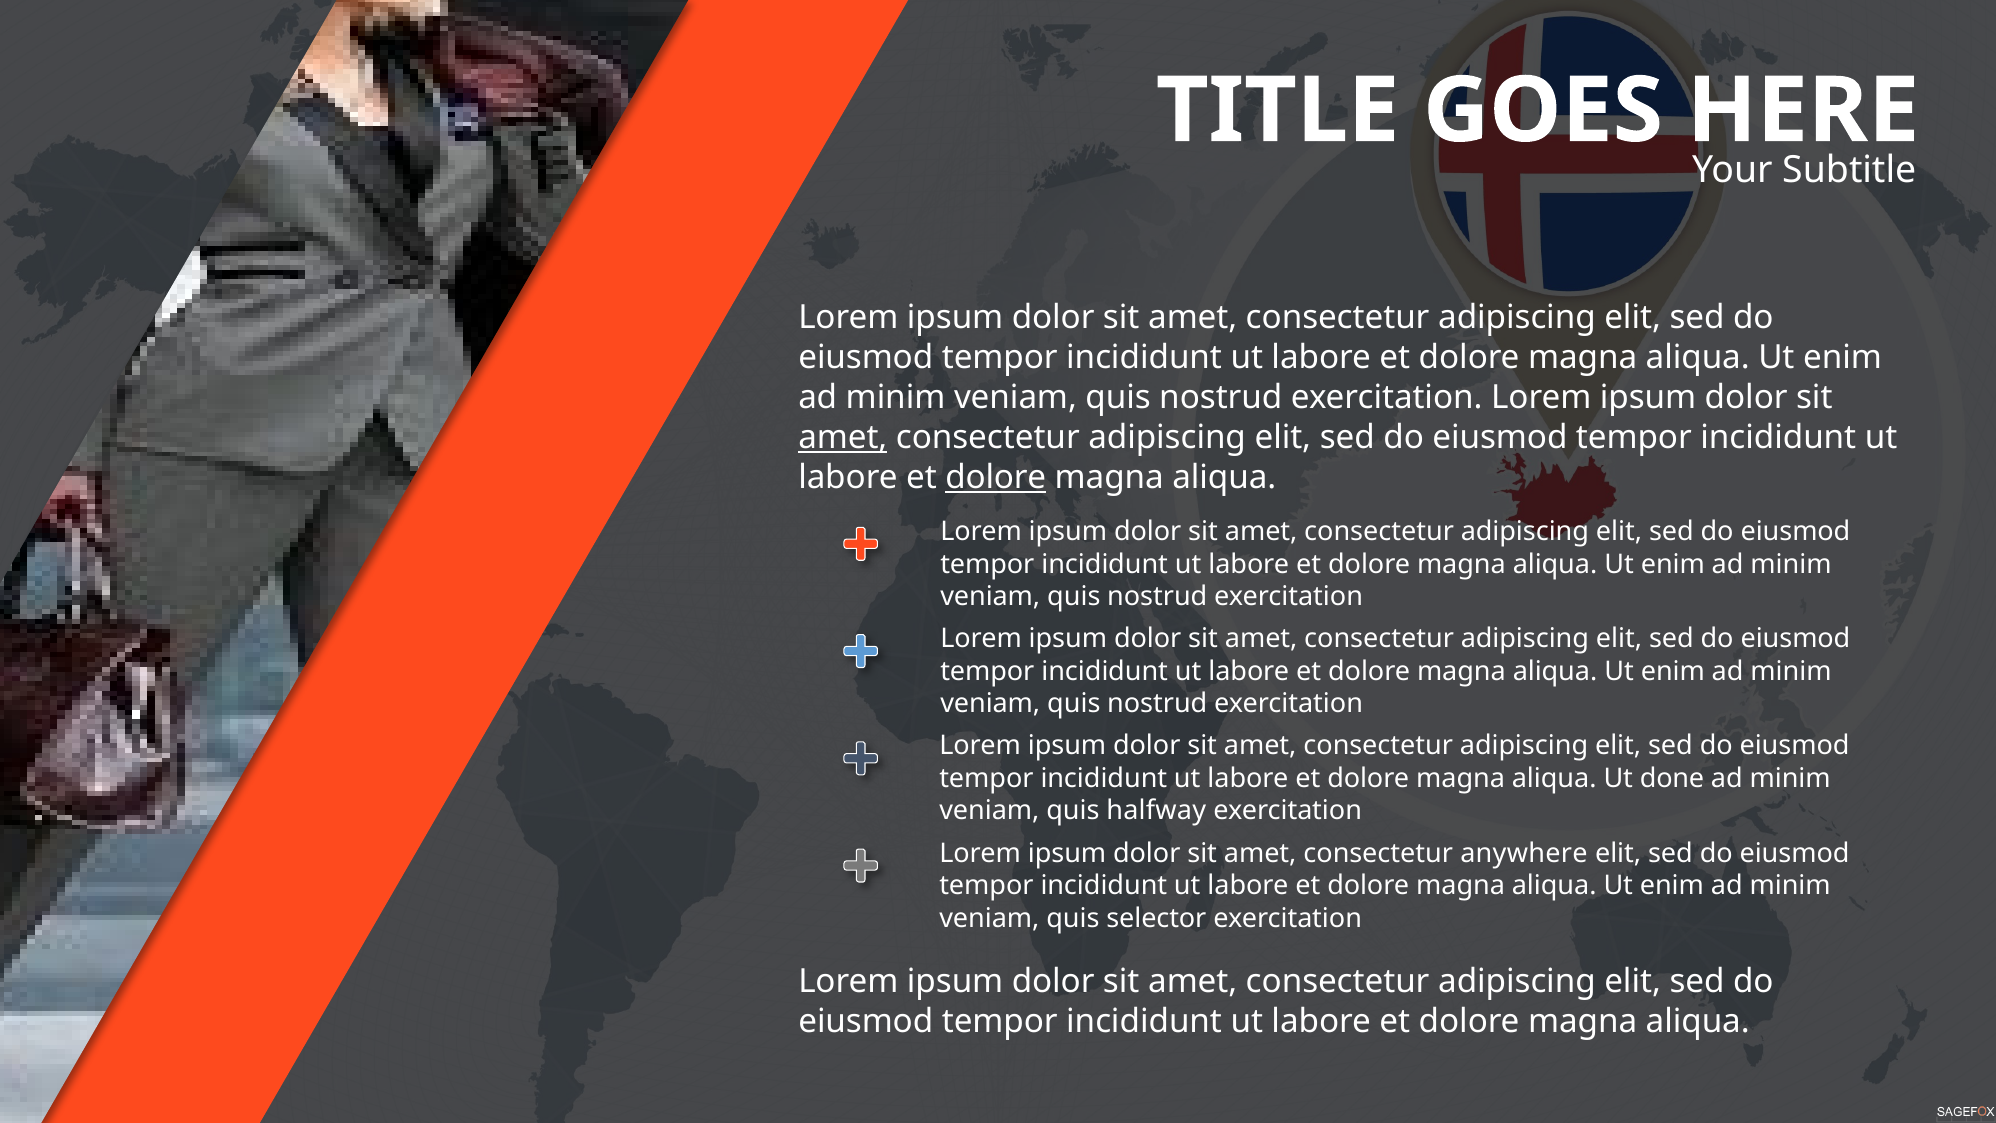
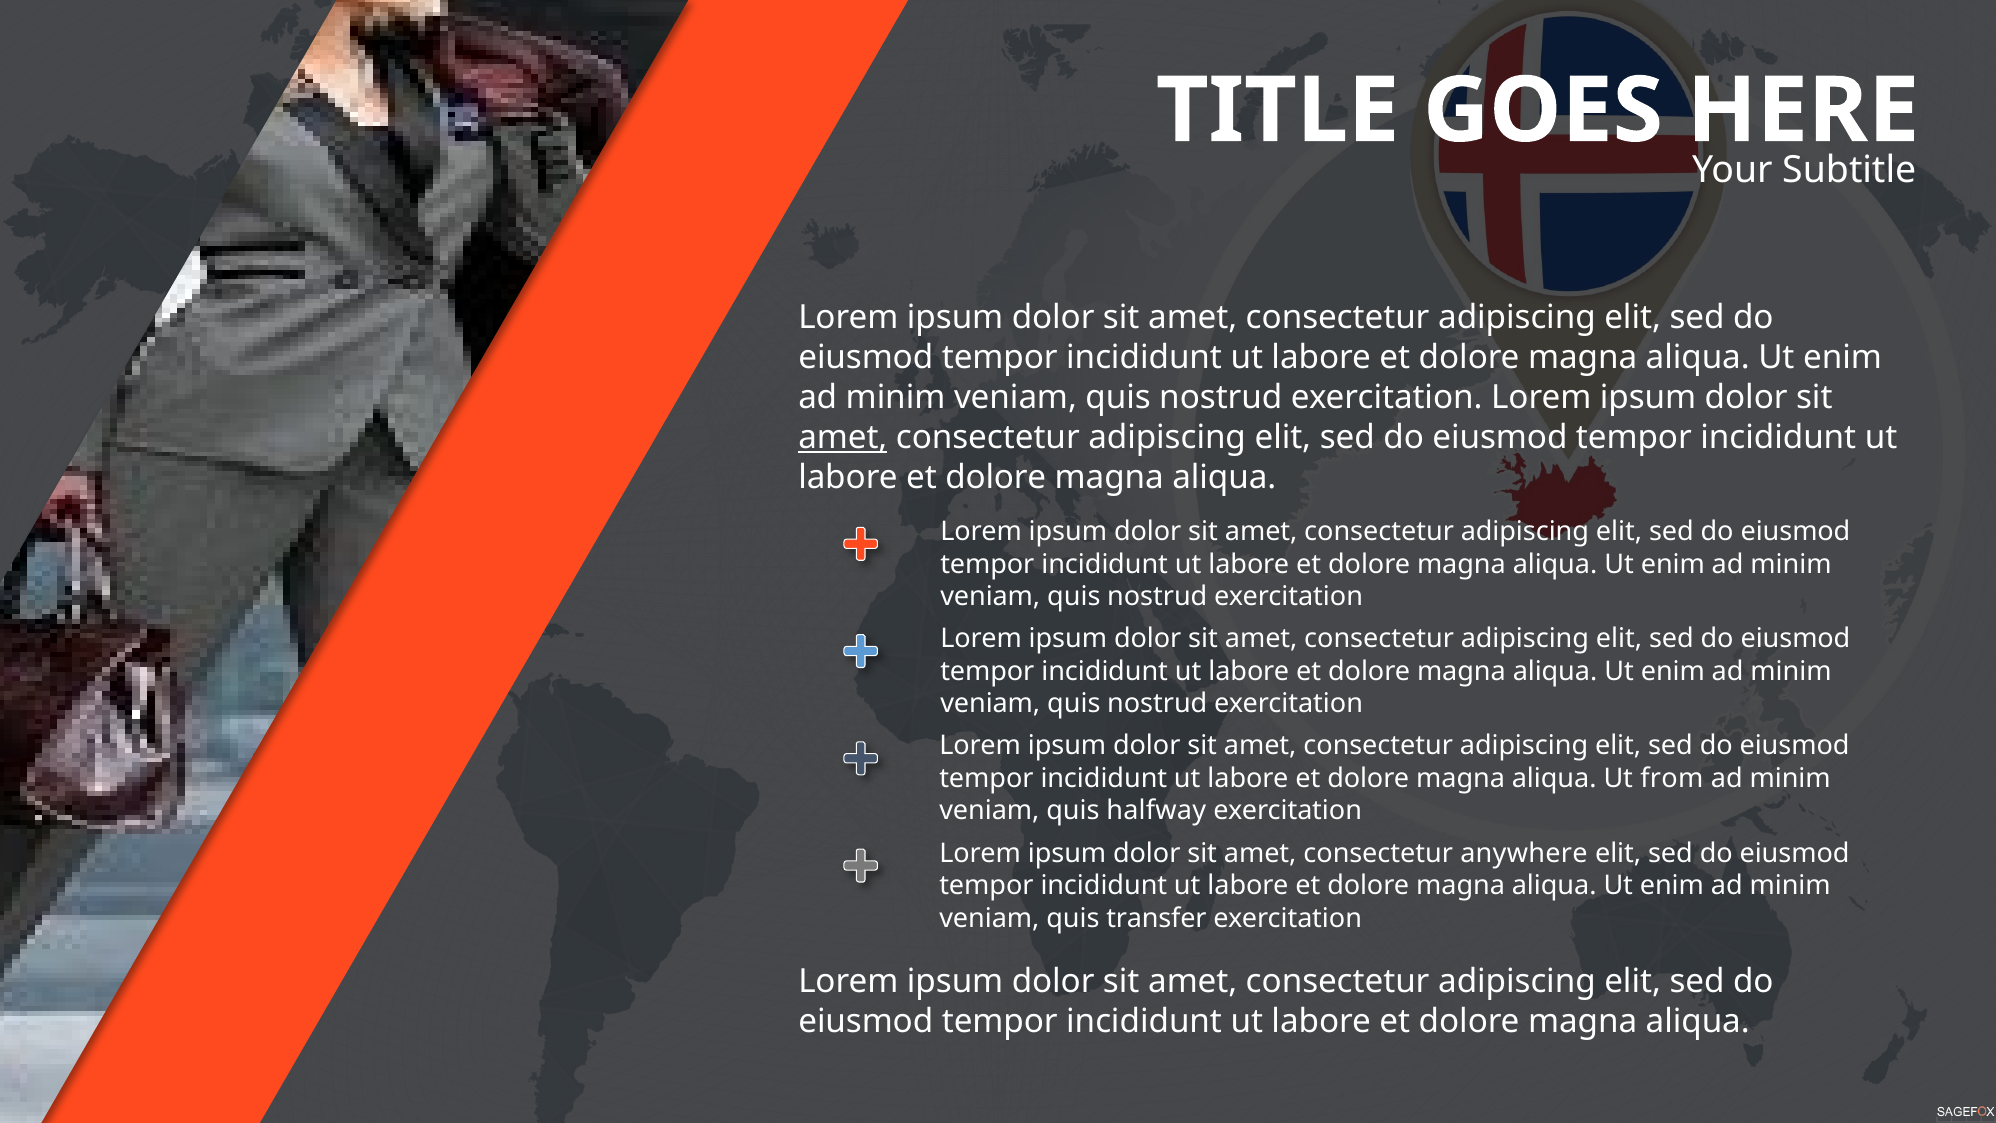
dolore underline: present -> none (996, 477)
done: done -> from (1672, 778)
selector: selector -> transfer (1156, 918)
